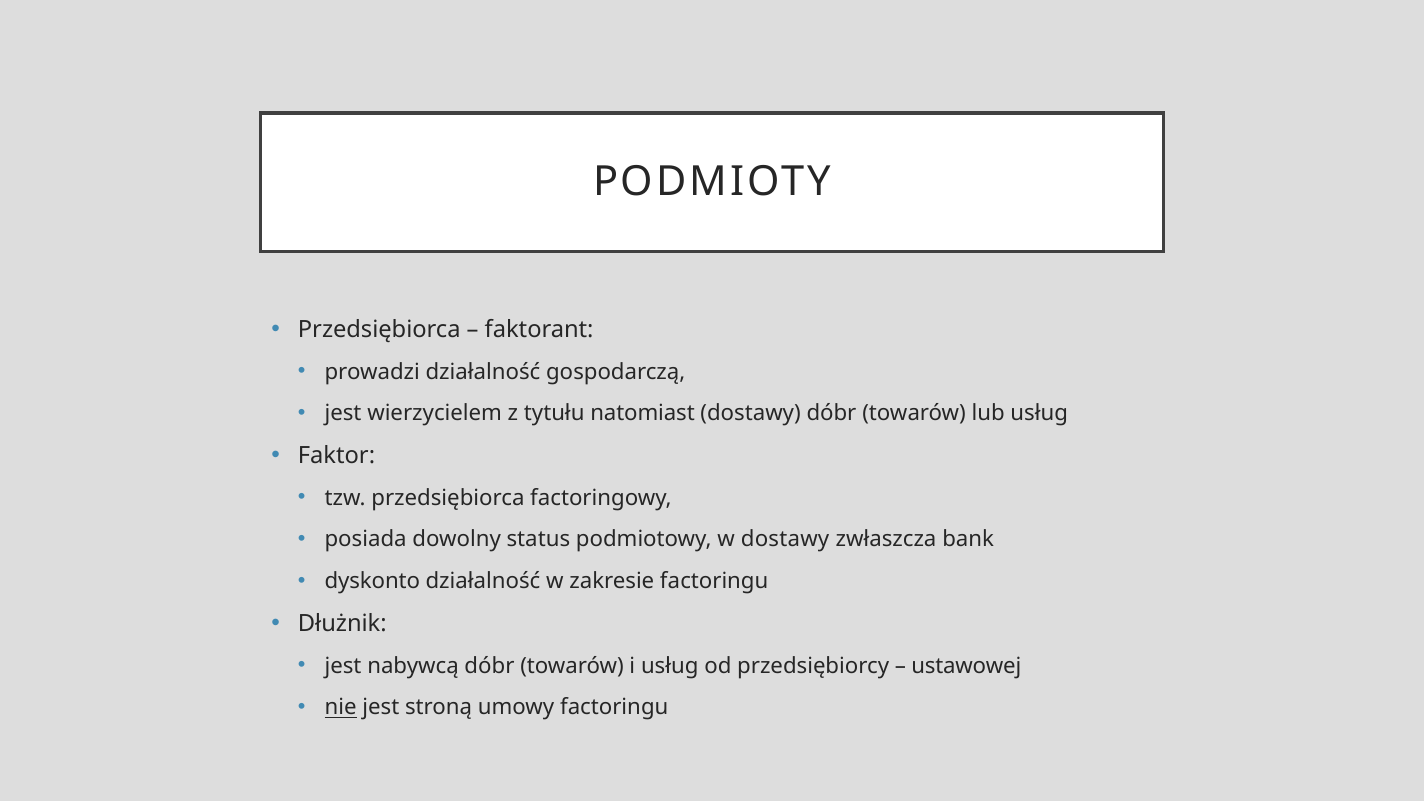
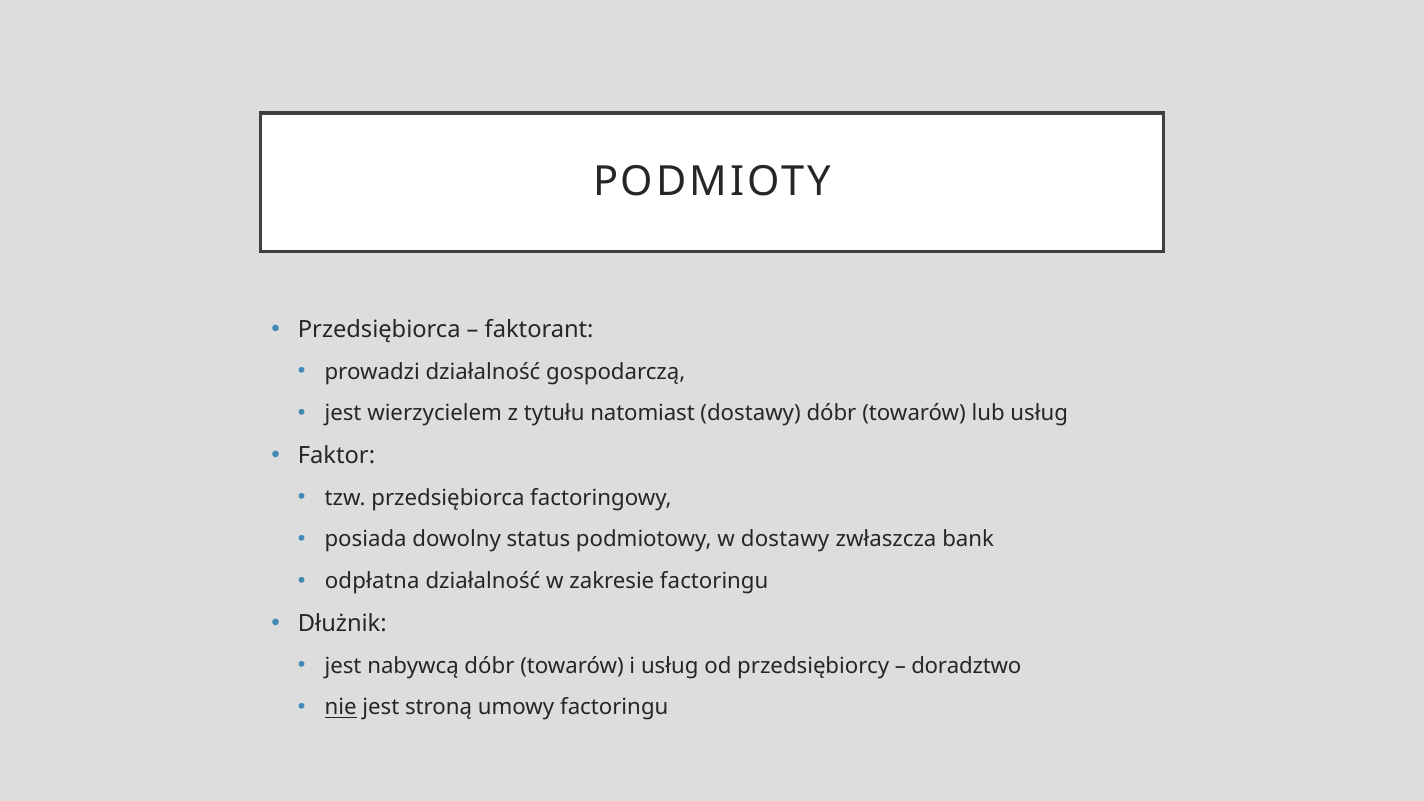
dyskonto: dyskonto -> odpłatna (372, 581)
ustawowej: ustawowej -> doradztwo (966, 666)
